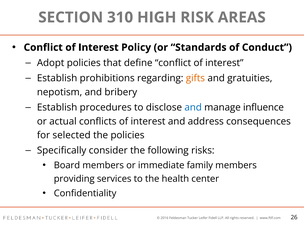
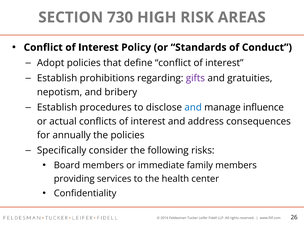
310: 310 -> 730 (120, 17)
gifts colour: orange -> purple (195, 78)
selected: selected -> annually (72, 135)
